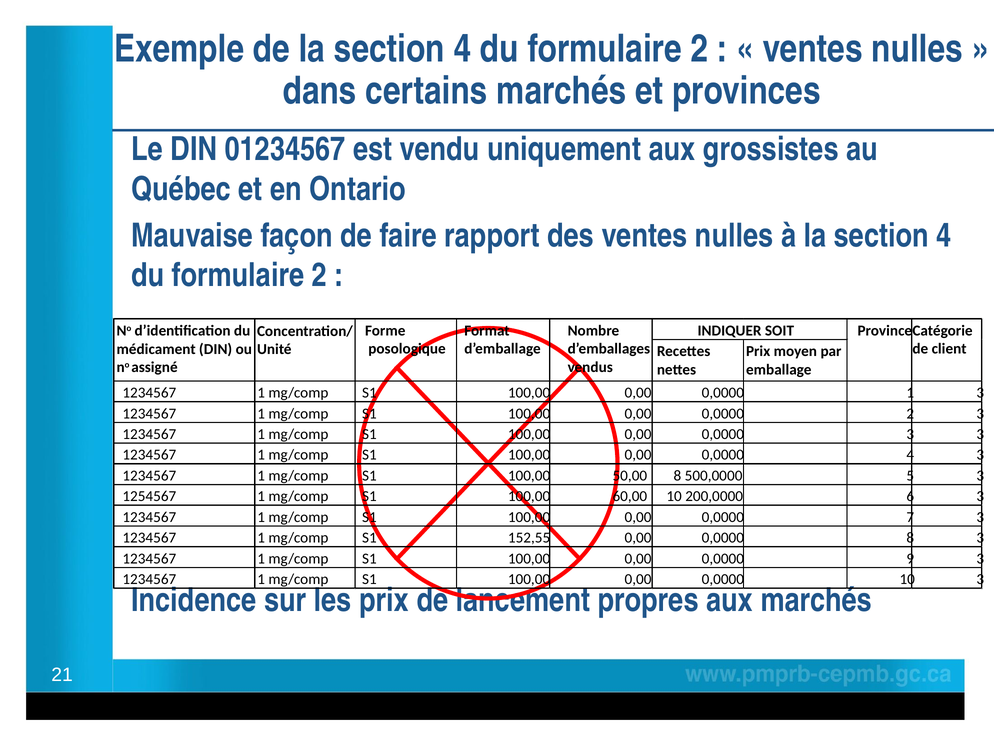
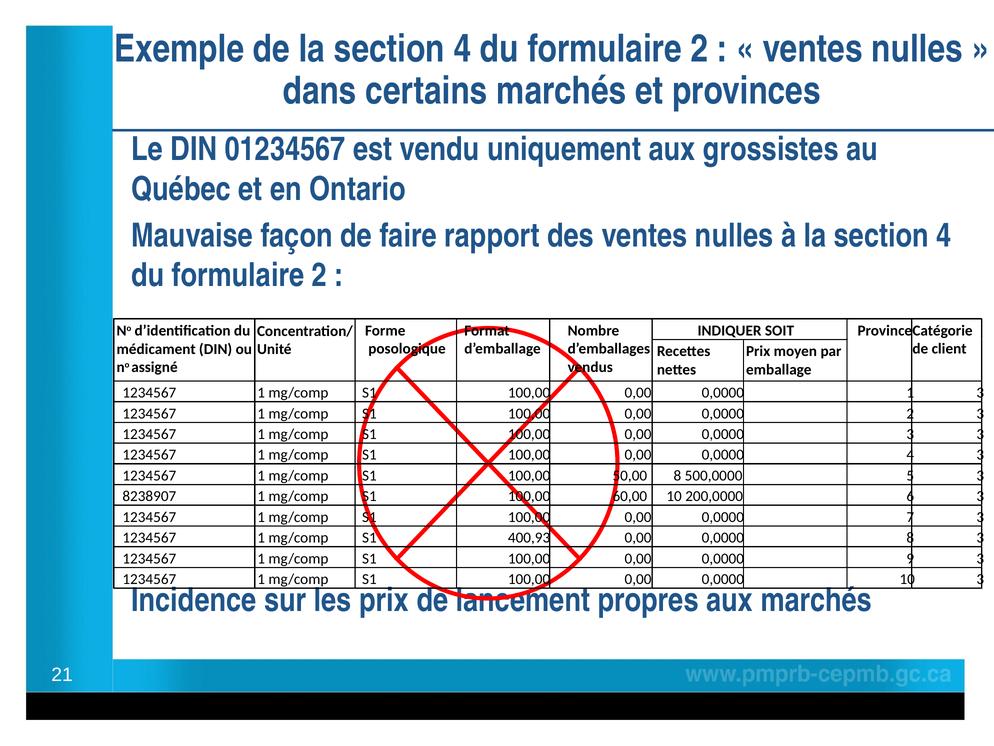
1254567: 1254567 -> 8238907 (149, 496)
152,55: 152,55 -> 400,93 (529, 538)
